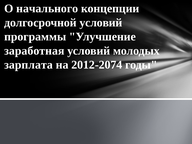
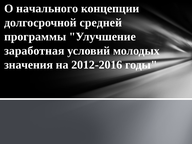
долгосрочной условий: условий -> средней (101, 23)
зарплата: зарплата -> значения (29, 65)
2012-2074: 2012-2074 -> 2012-2016 (97, 65)
